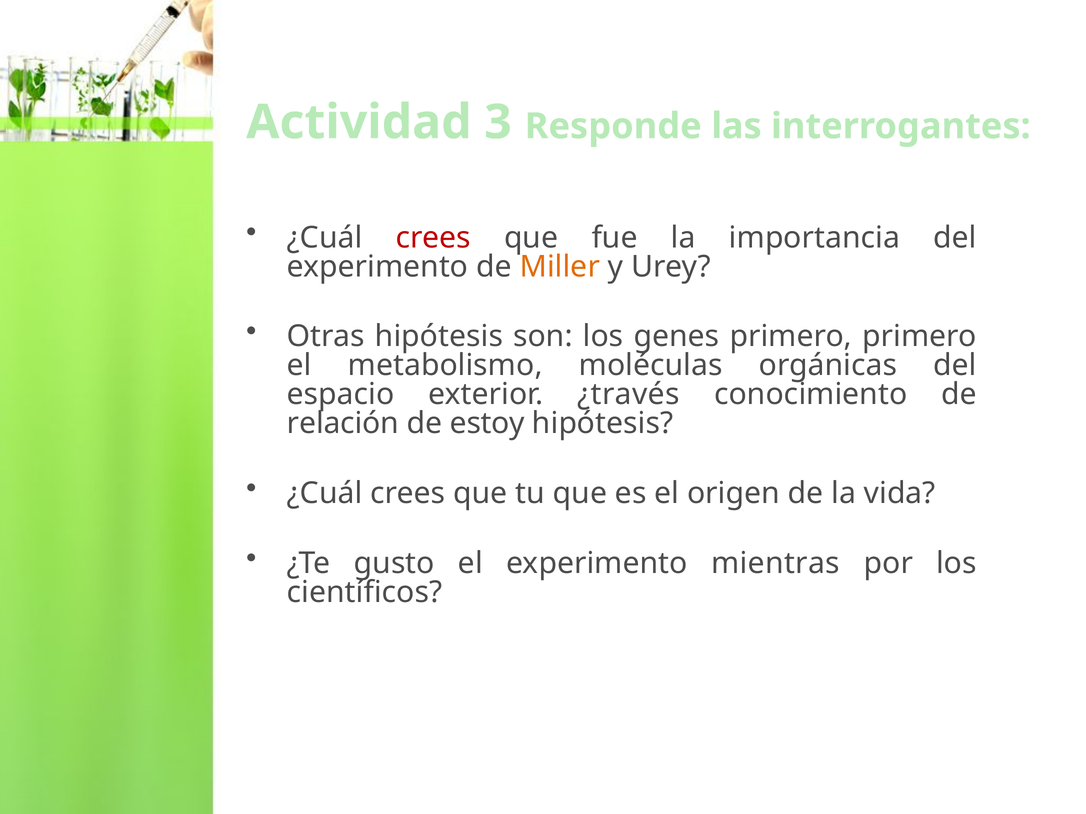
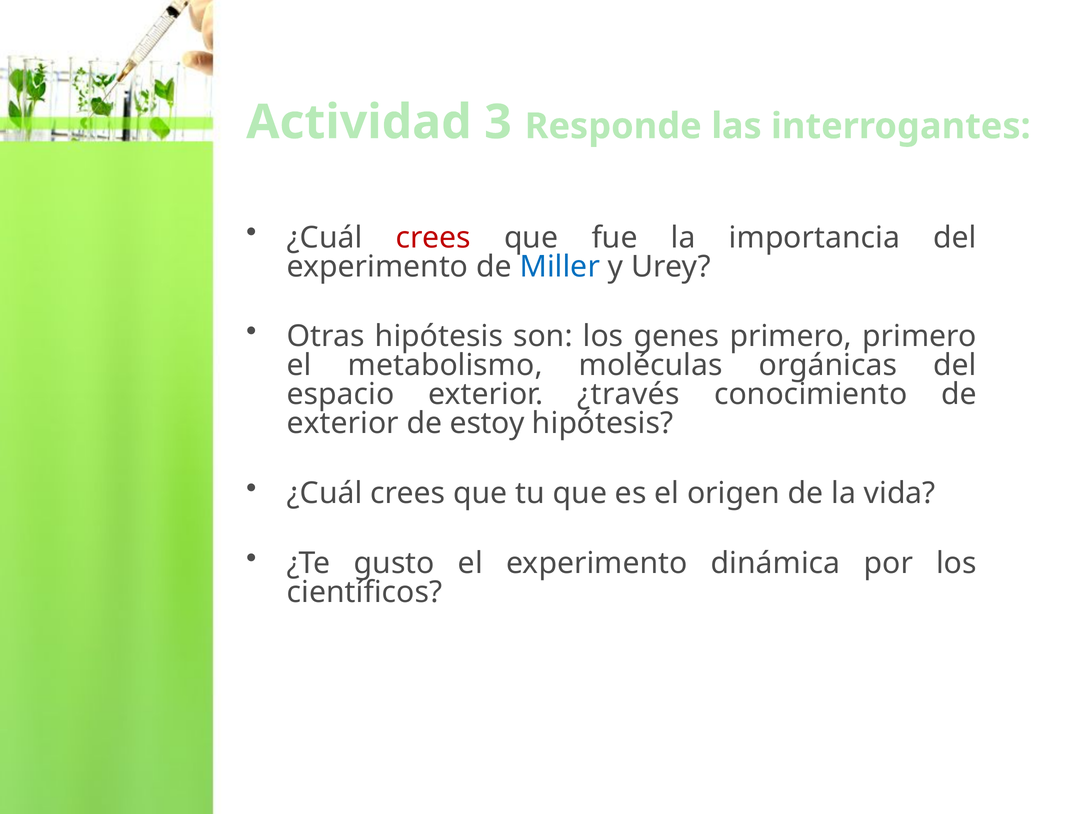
Miller colour: orange -> blue (560, 267)
relación: relación -> exterior (343, 424)
mientras: mientras -> dinámica (776, 564)
